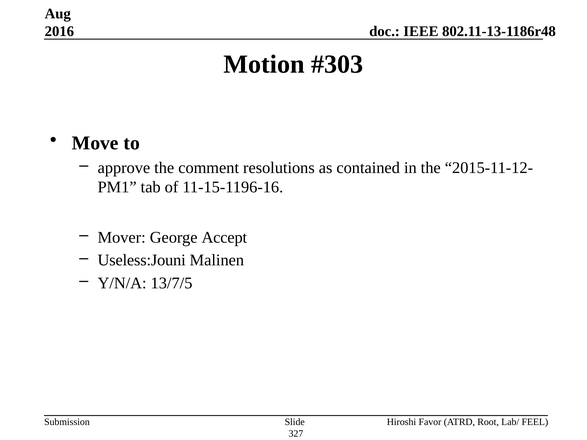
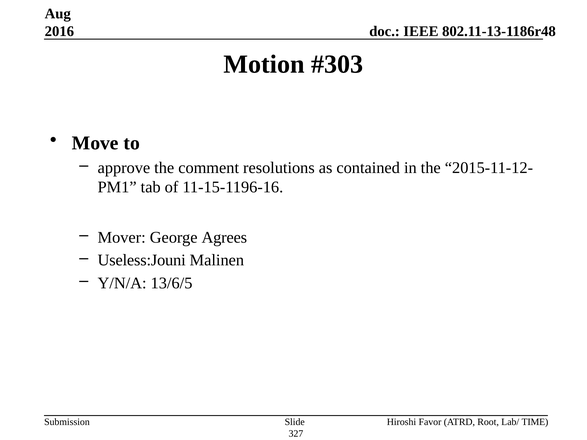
Accept: Accept -> Agrees (224, 238)
13/7/5: 13/7/5 -> 13/6/5 (172, 283)
FEEL: FEEL -> TIME (535, 422)
